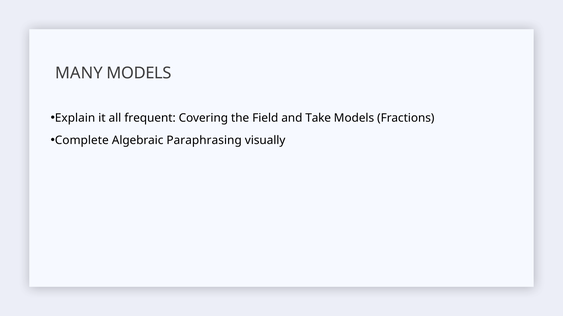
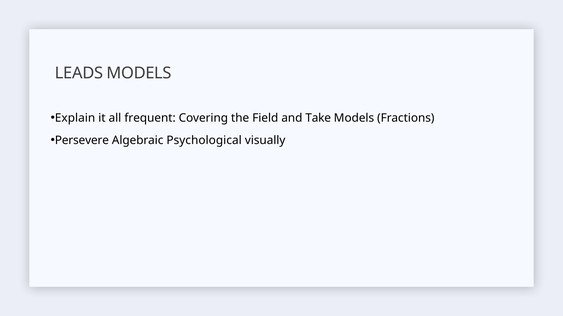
MANY: MANY -> LEADS (79, 73)
Complete: Complete -> Persevere (82, 141)
Paraphrasing: Paraphrasing -> Psychological (204, 141)
